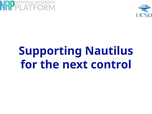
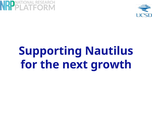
control: control -> growth (111, 65)
